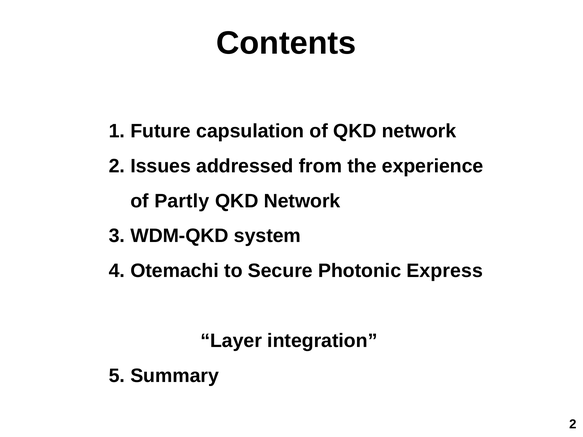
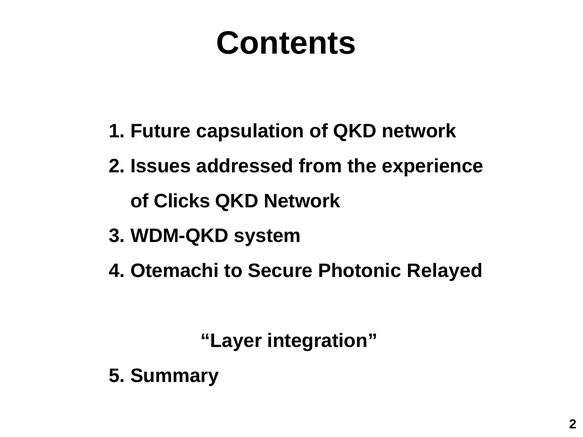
Partly: Partly -> Clicks (182, 201)
Express: Express -> Relayed (445, 271)
